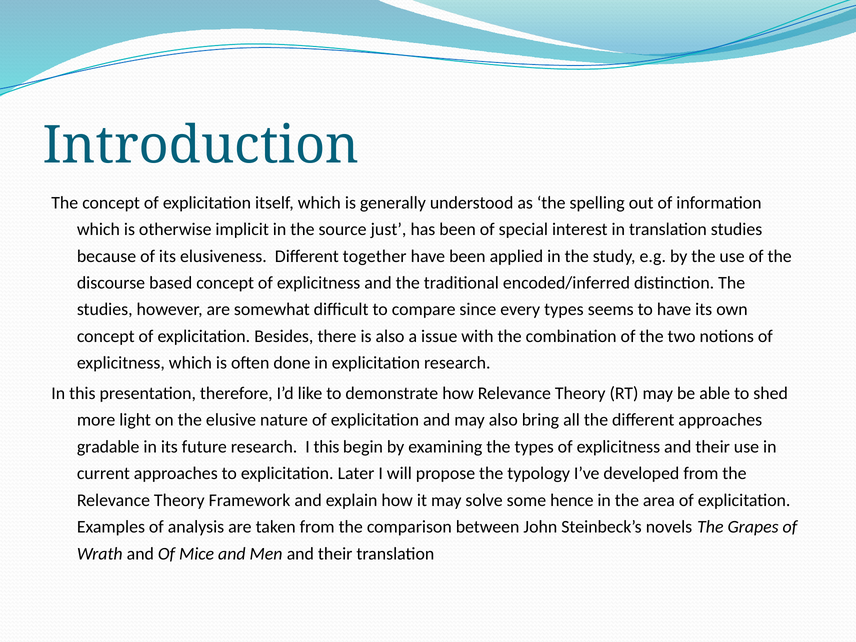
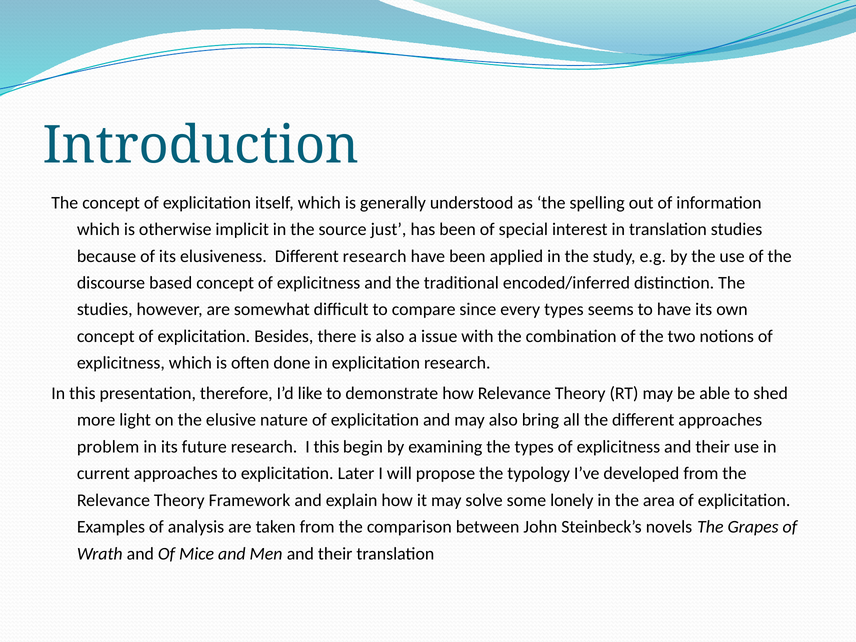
Different together: together -> research (375, 256)
gradable: gradable -> problem (108, 447)
hence: hence -> lonely (572, 500)
